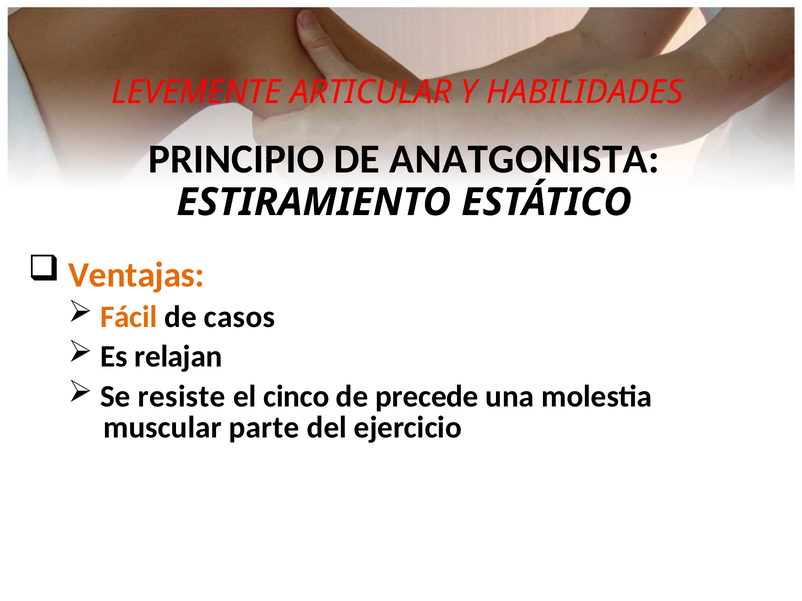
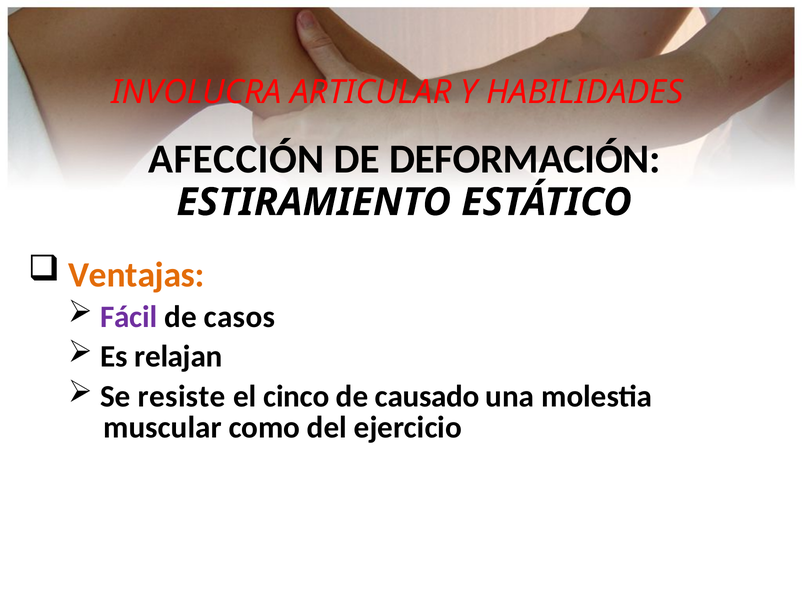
LEVEMENTE: LEVEMENTE -> INVOLUCRA (196, 93)
PRINCIPIO: PRINCIPIO -> AFECCIÓN (236, 159)
ANATGONISTA: ANATGONISTA -> DEFORMACIÓN (525, 159)
Fácil colour: orange -> purple (129, 317)
precede: precede -> causado (427, 397)
parte: parte -> como (264, 428)
